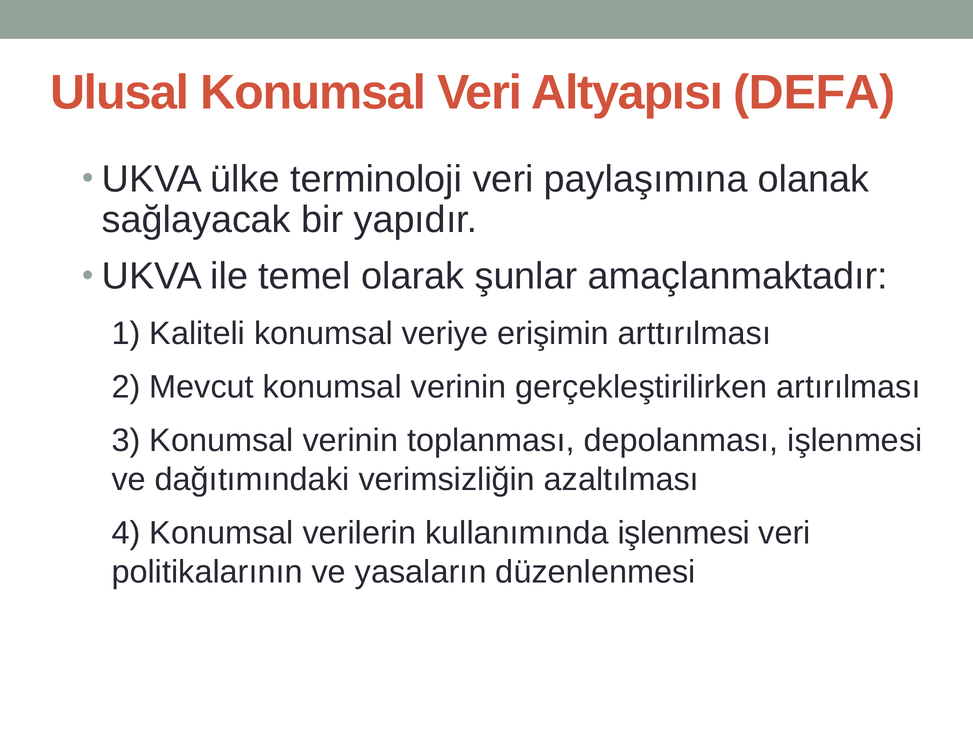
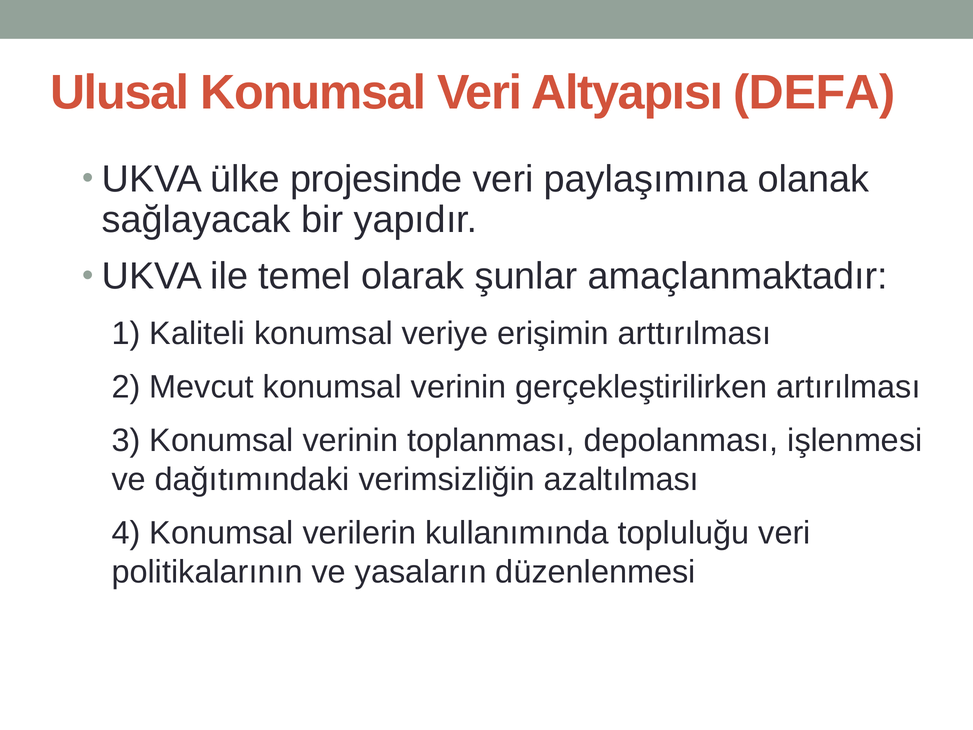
terminoloji: terminoloji -> projesinde (376, 179)
kullanımında işlenmesi: işlenmesi -> topluluğu (684, 533)
